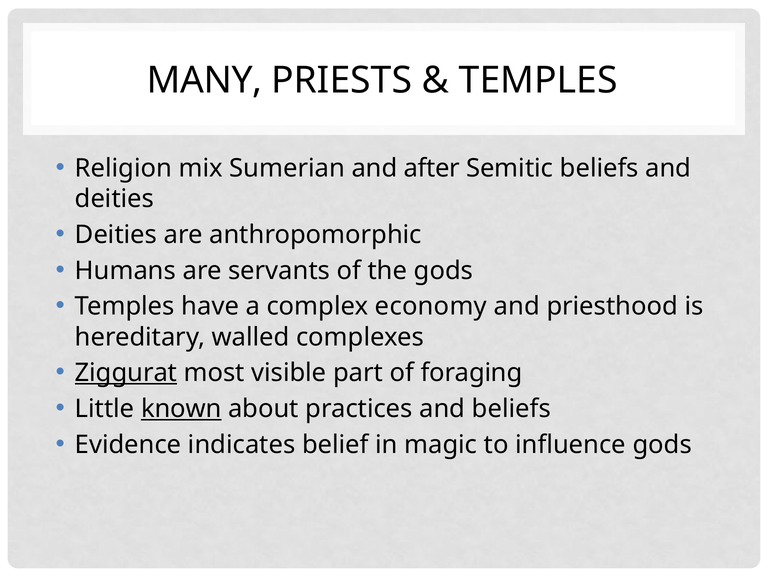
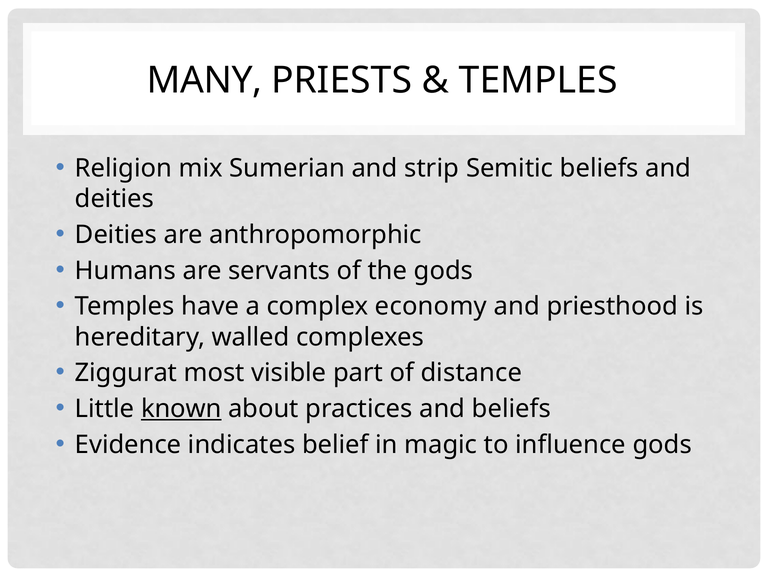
after: after -> strip (432, 168)
Ziggurat underline: present -> none (126, 373)
foraging: foraging -> distance (471, 373)
